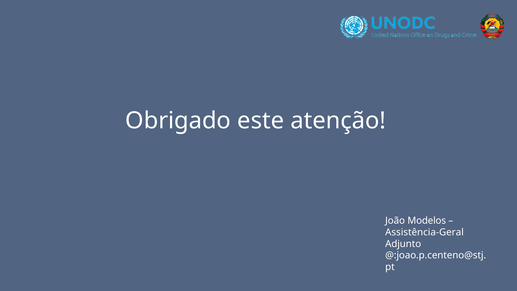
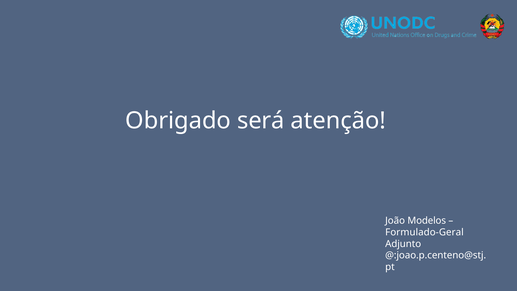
este: este -> será (261, 121)
Assistência-Geral: Assistência-Geral -> Formulado-Geral (424, 232)
